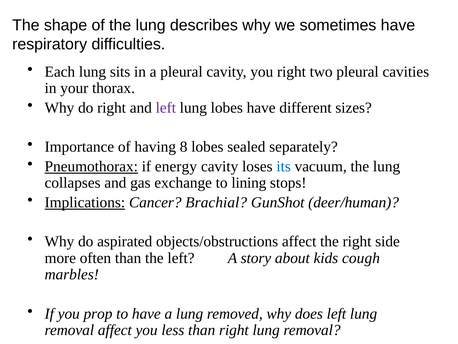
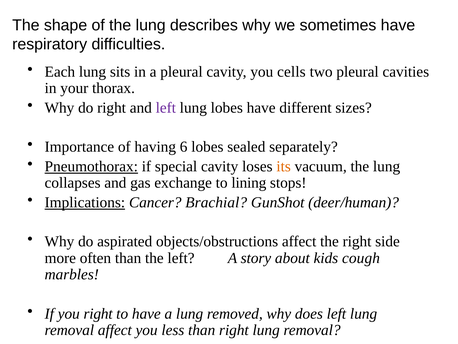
you right: right -> cells (291, 72)
8: 8 -> 6 (184, 147)
energy: energy -> special (176, 166)
its colour: blue -> orange (284, 166)
you prop: prop -> right (98, 313)
